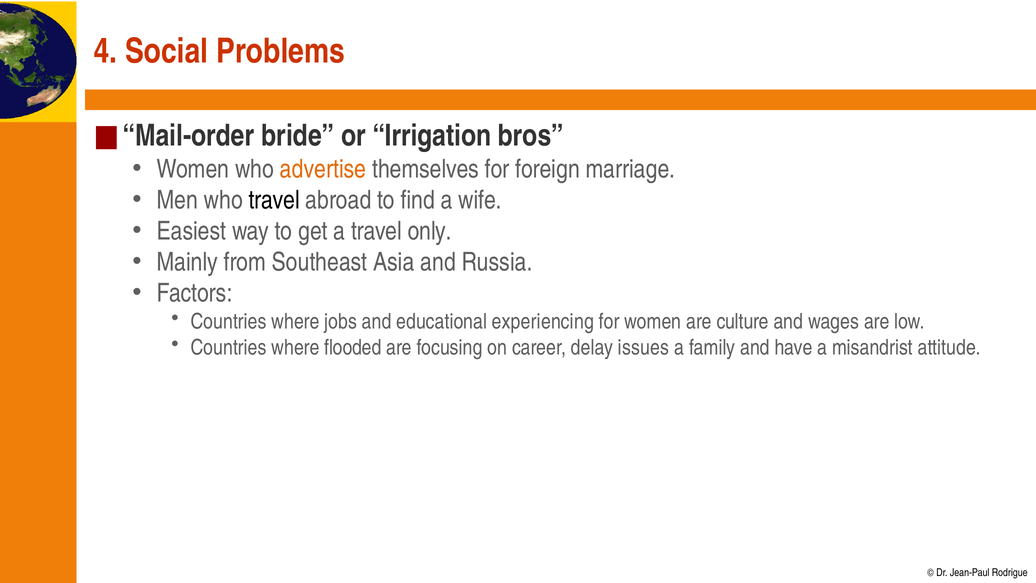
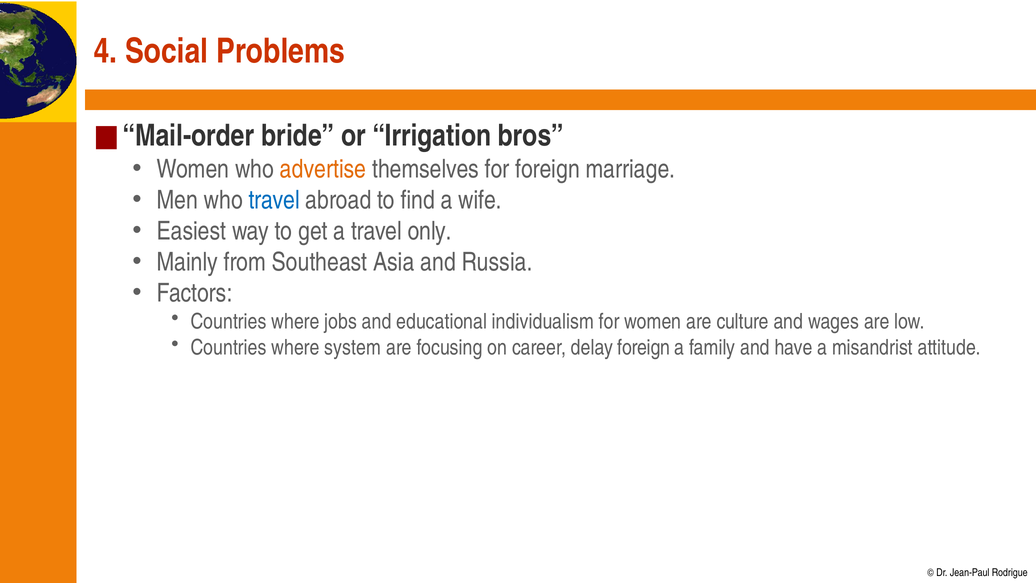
travel colour: black -> blue (274, 200)
experiencing: experiencing -> individualism (543, 321)
flooded: flooded -> system (353, 347)
delay issues: issues -> foreign (644, 347)
